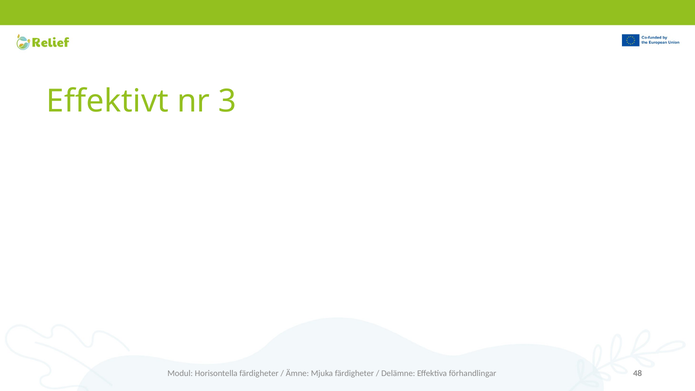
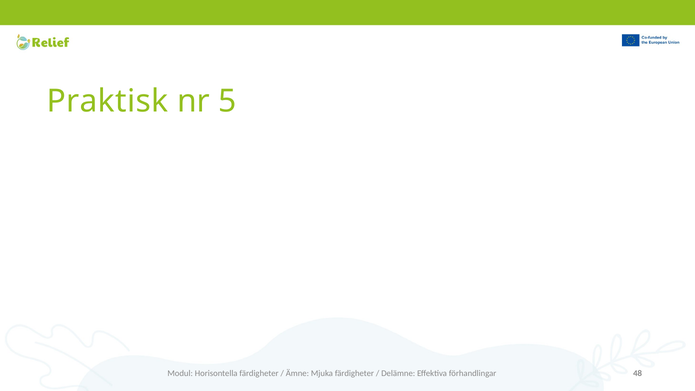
Effektivt: Effektivt -> Praktisk (107, 101)
3: 3 -> 5 (227, 101)
